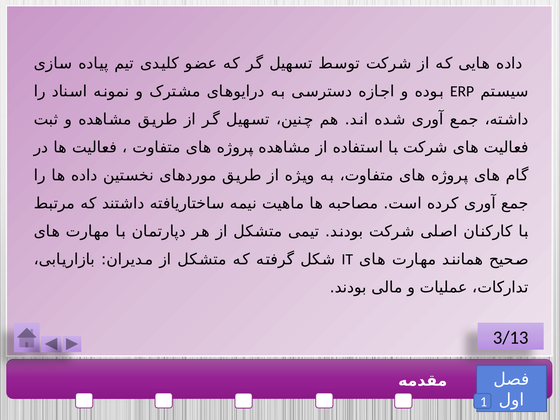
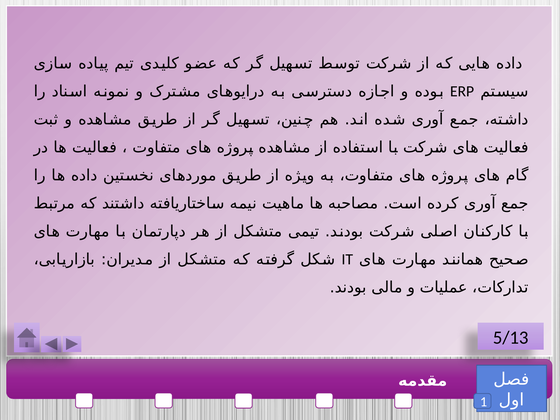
3/13: 3/13 -> 5/13 (511, 338)
